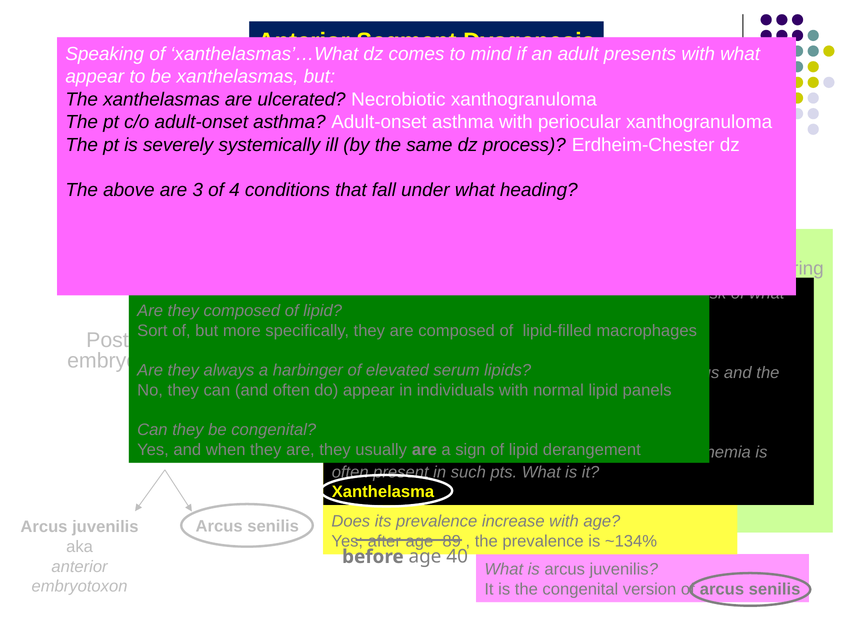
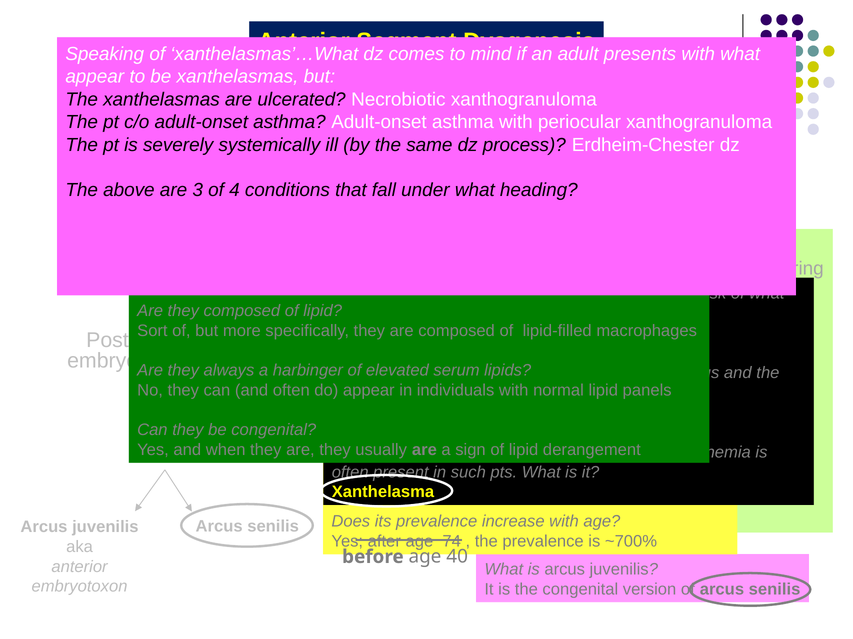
89: 89 -> 74 (452, 542)
~134%: ~134% -> ~700% (631, 542)
